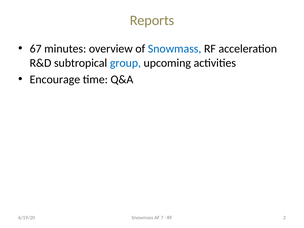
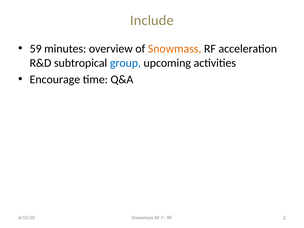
Reports: Reports -> Include (152, 20)
67: 67 -> 59 (36, 49)
Snowmass colour: blue -> orange (175, 49)
